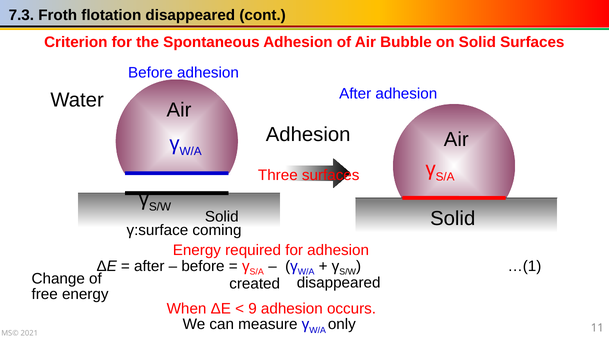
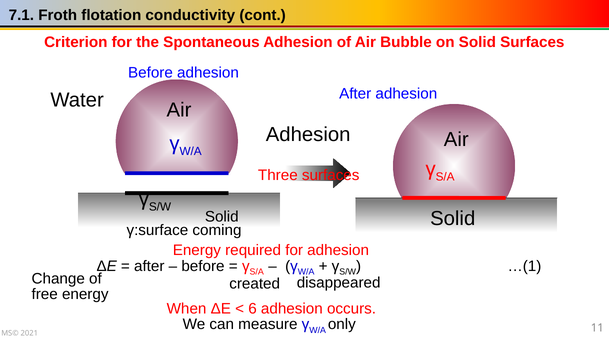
7.3: 7.3 -> 7.1 (21, 15)
flotation disappeared: disappeared -> conductivity (190, 15)
9: 9 -> 6 (252, 309)
